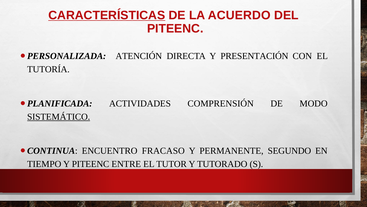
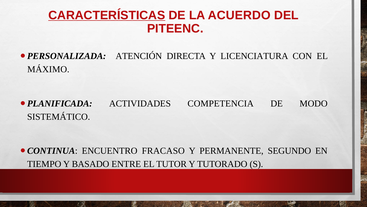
PRESENTACIÓN: PRESENTACIÓN -> LICENCIATURA (254, 56)
TUTORÍA: TUTORÍA -> MÁXIMO (48, 69)
COMPRENSIÓN: COMPRENSIÓN -> COMPETENCIA (221, 103)
SISTEMÁTICO underline: present -> none (59, 116)
Y PITEENC: PITEENC -> BASADO (91, 164)
